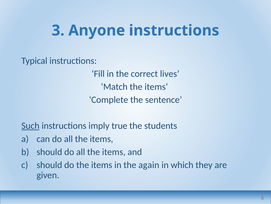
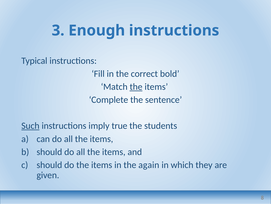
Anyone: Anyone -> Enough (97, 30)
lives: lives -> bold (170, 73)
the underline: none -> present (136, 86)
